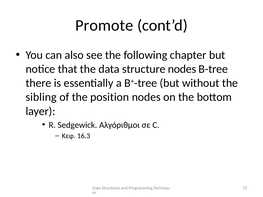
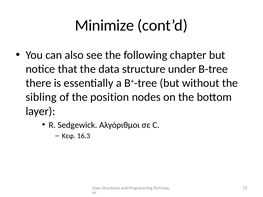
Promote: Promote -> Minimize (104, 25)
structure nodes: nodes -> under (182, 69)
